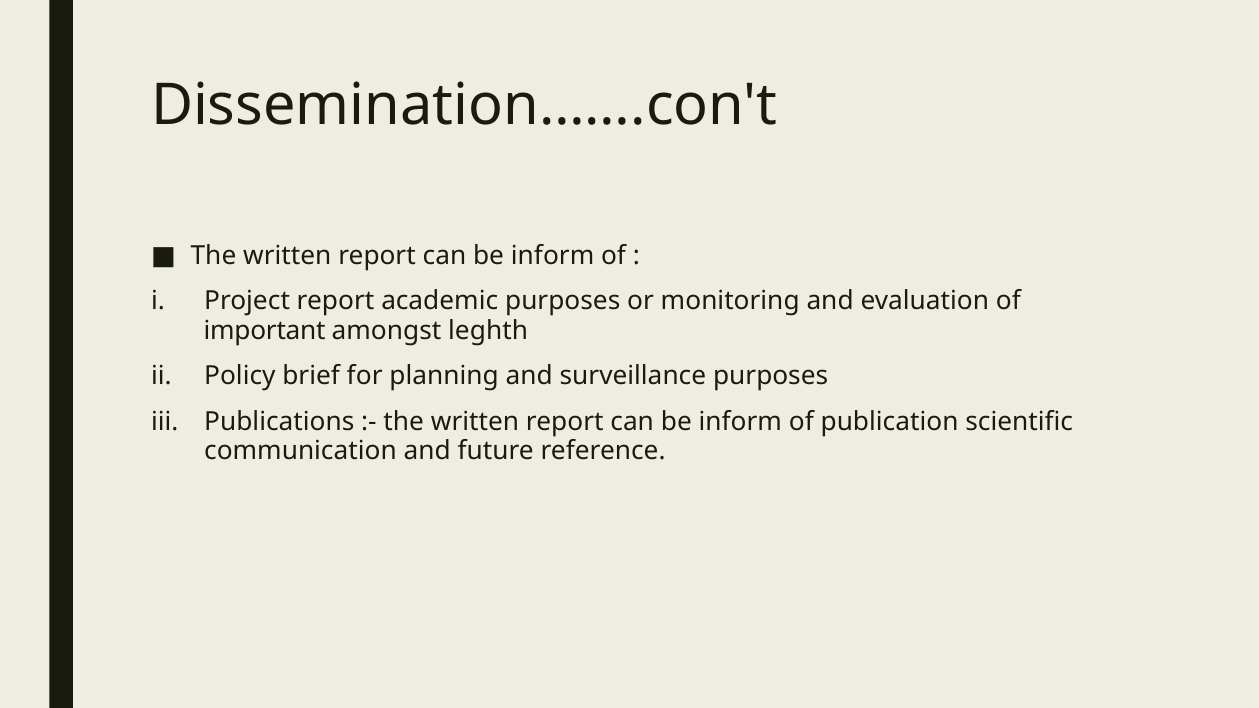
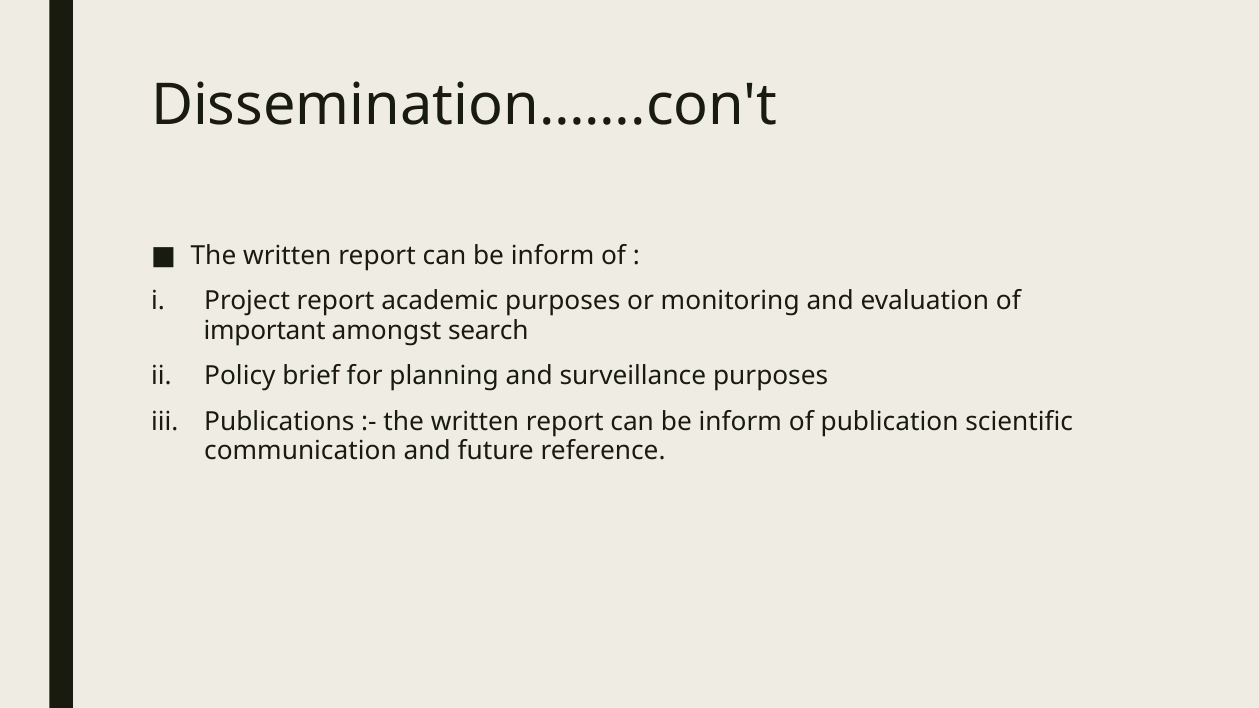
leghth: leghth -> search (488, 331)
